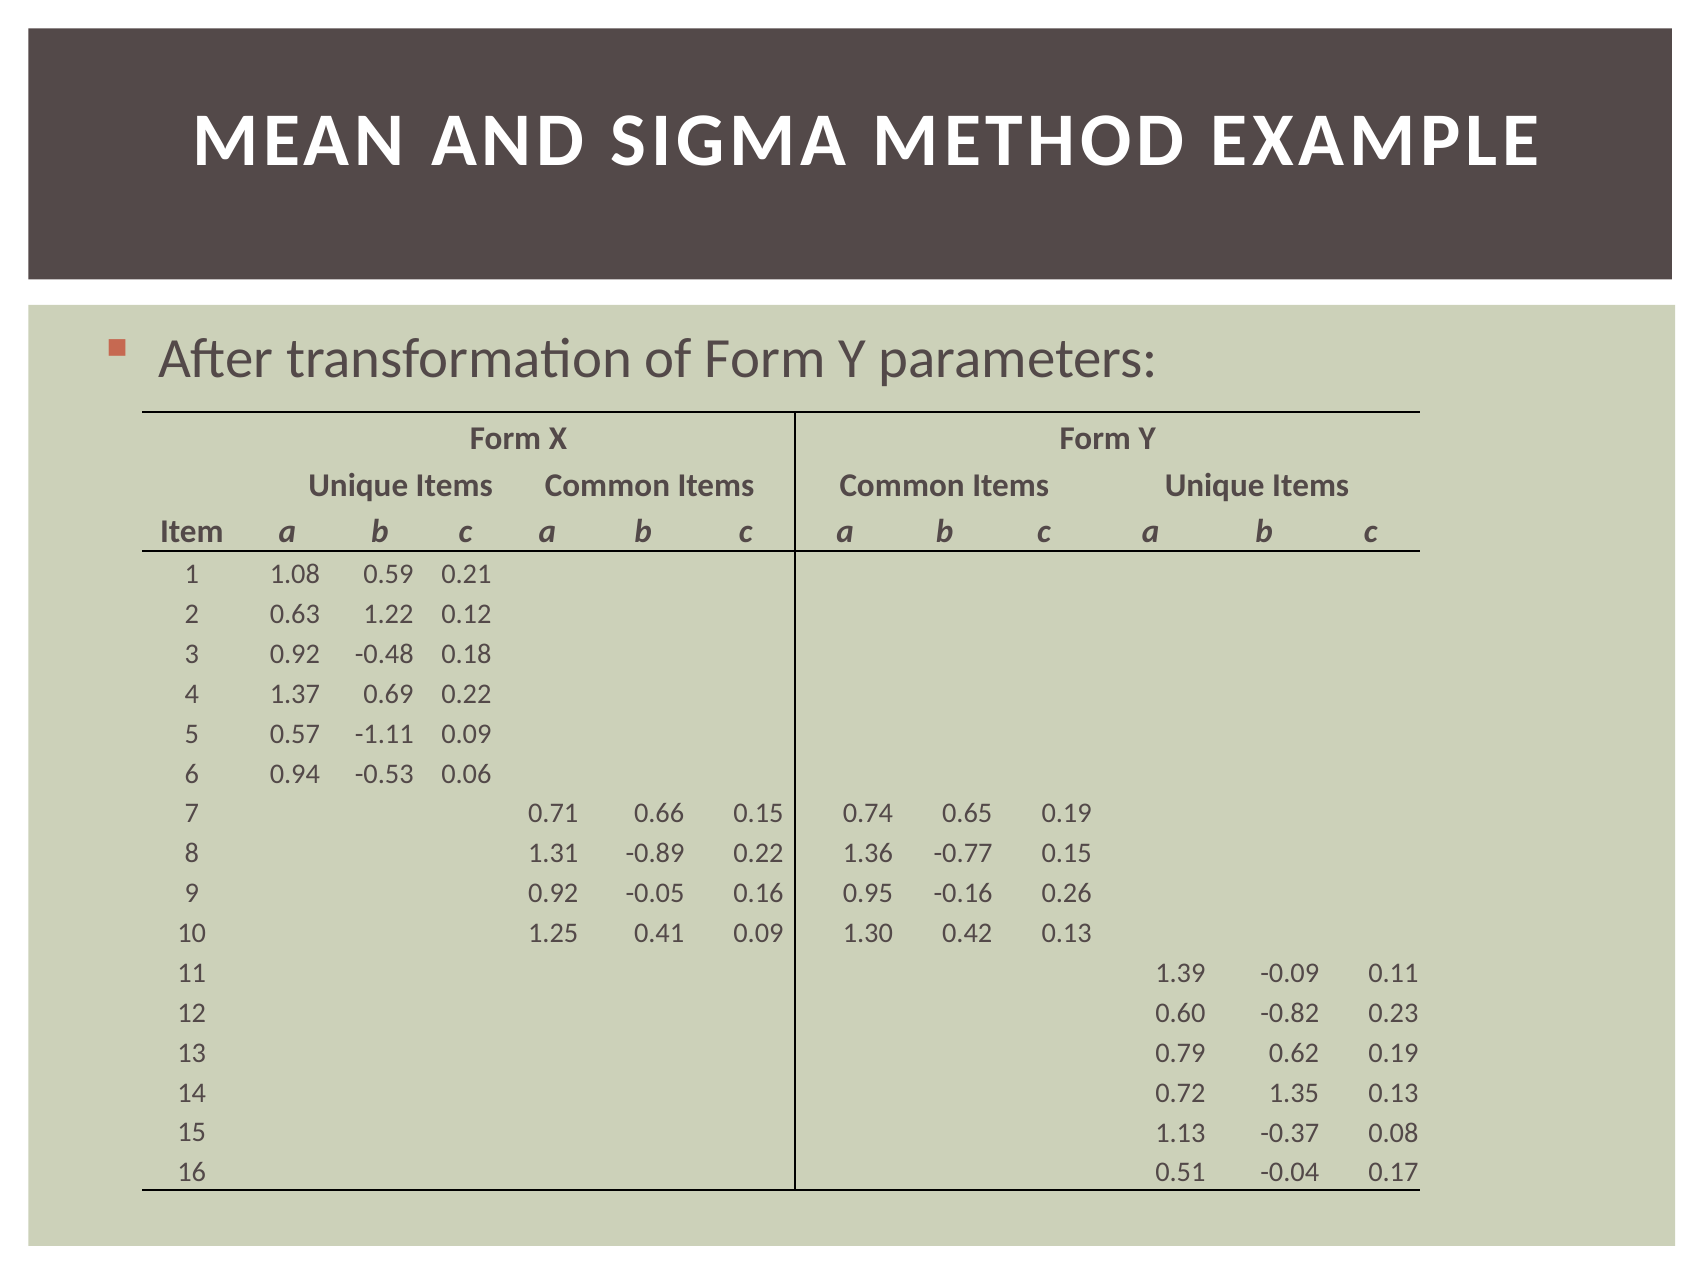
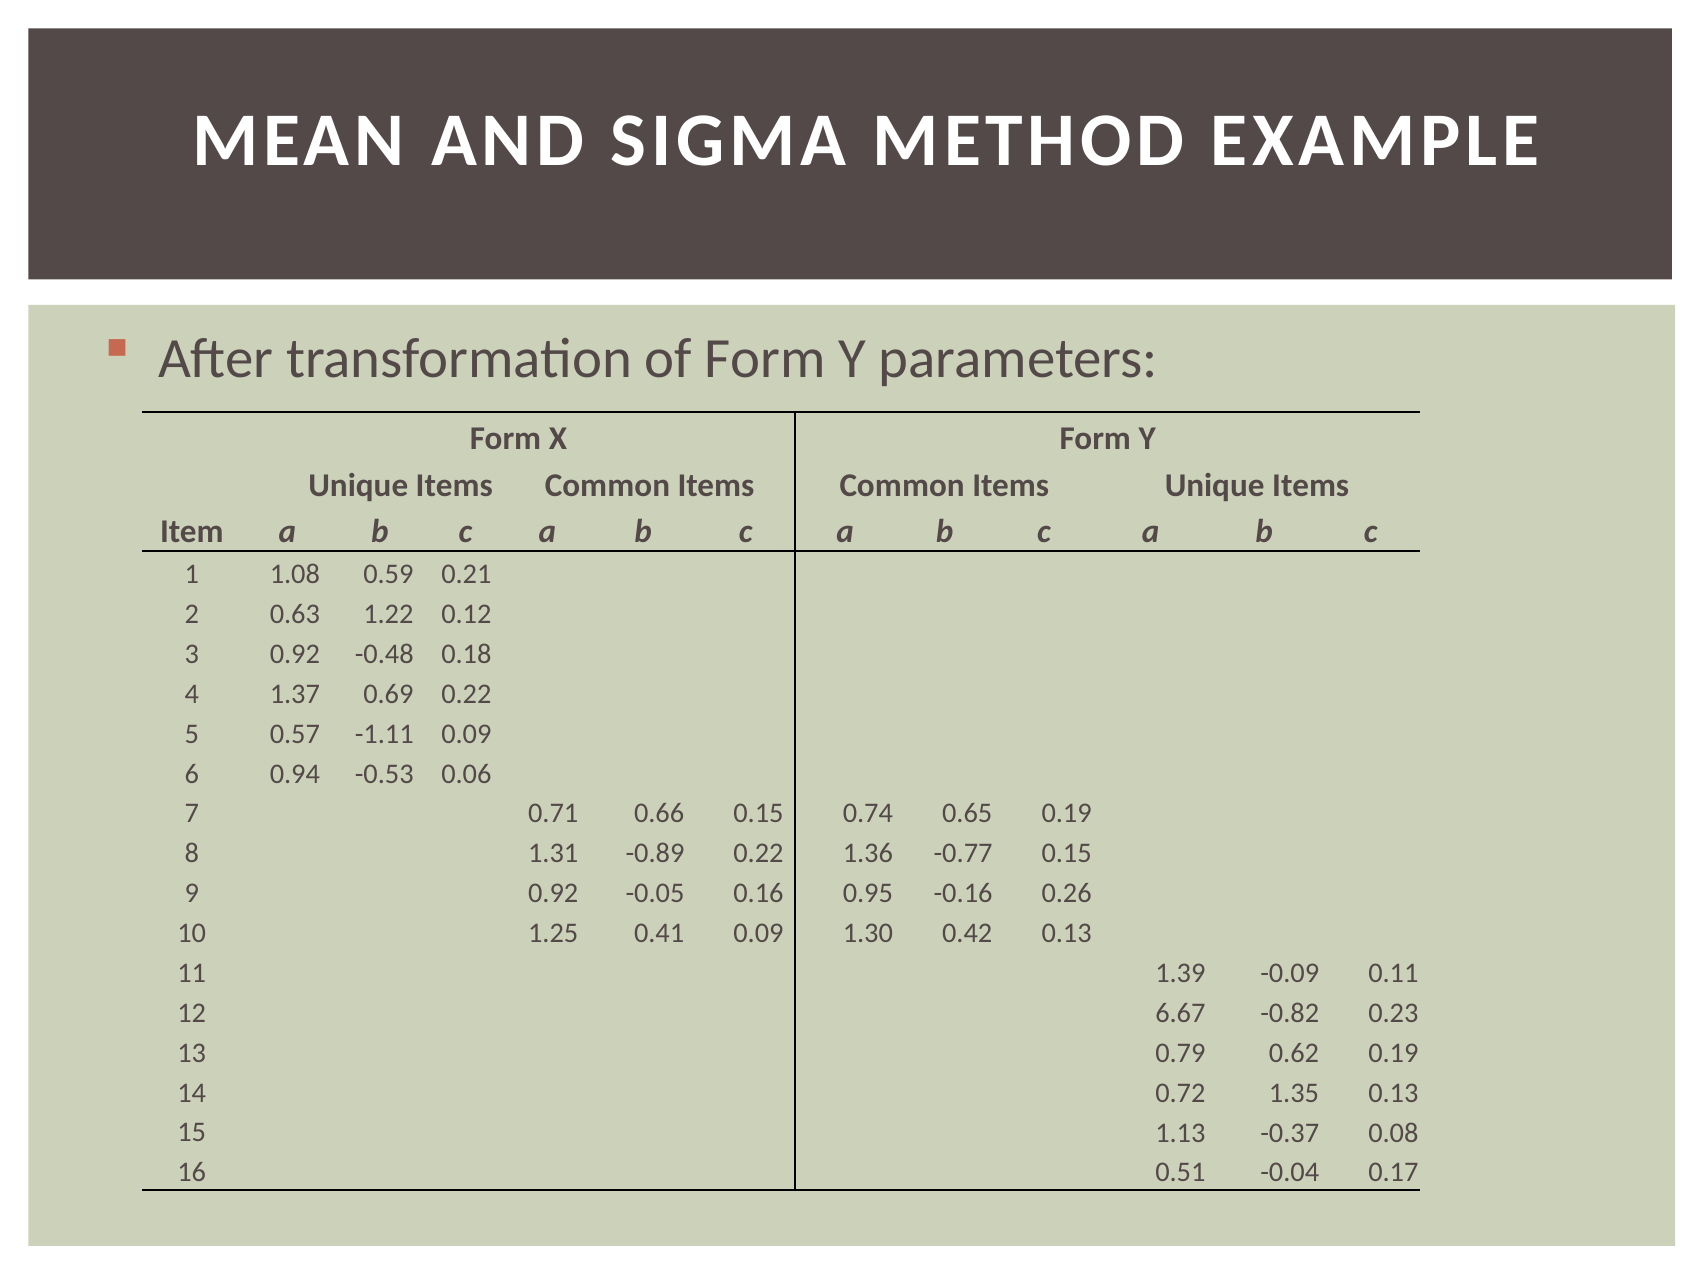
0.60: 0.60 -> 6.67 (1180, 1013)
